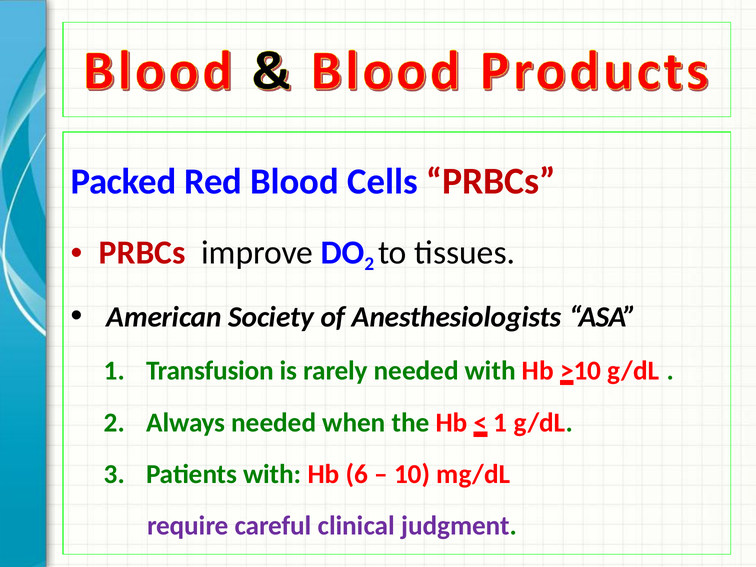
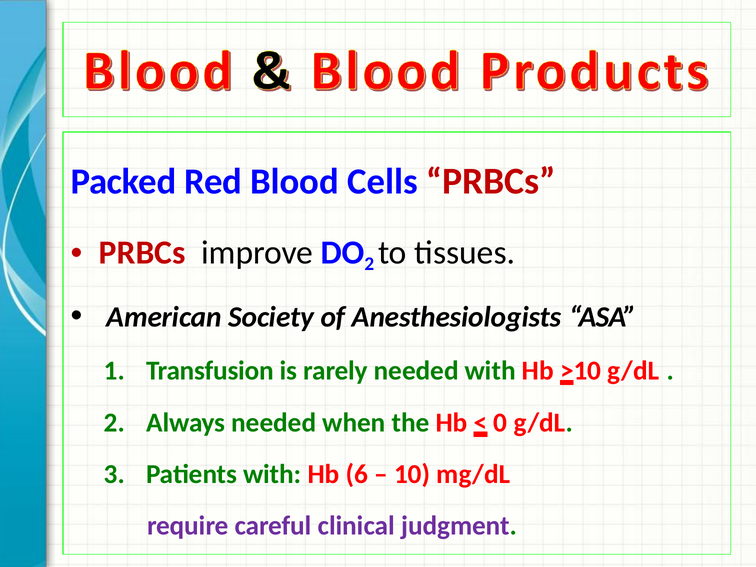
1: 1 -> 0 (500, 423)
